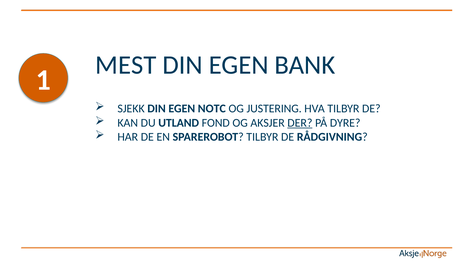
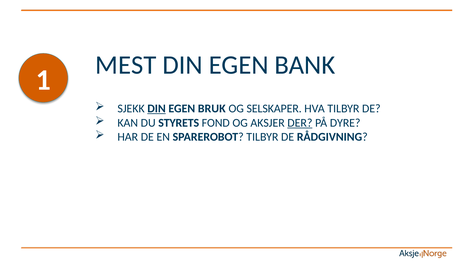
DIN underline: none -> present (157, 108)
NOTC: NOTC -> BRUK (212, 108)
JUSTERING: JUSTERING -> SELSKAPER (274, 108)
UTLAND: UTLAND -> STYRETS (179, 123)
